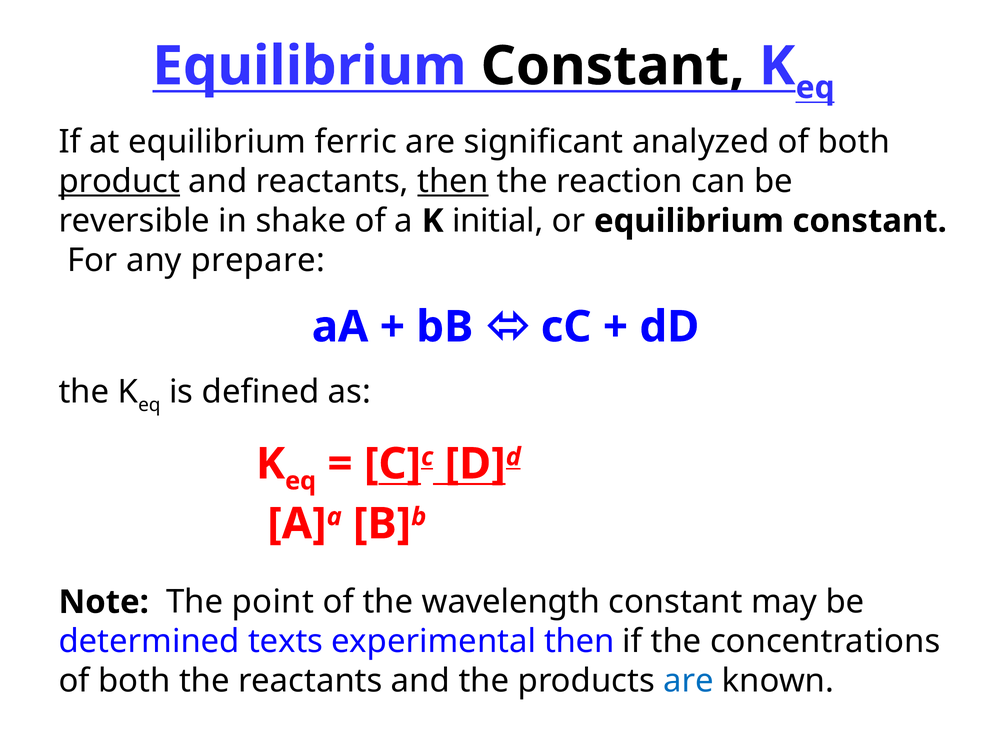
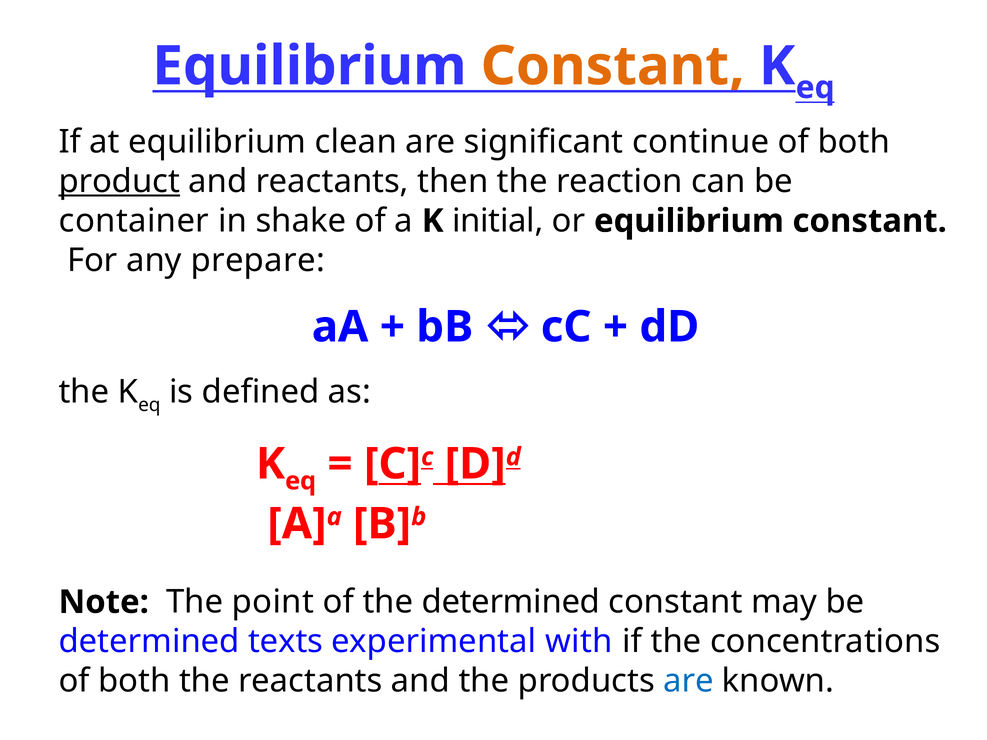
Constant colour: black -> orange (613, 66)
ferric: ferric -> clean (356, 142)
analyzed: analyzed -> continue (701, 142)
then underline: present -> none (453, 182)
reversible: reversible -> container (134, 221)
the wavelength: wavelength -> determined (511, 602)
experimental then: then -> with (579, 642)
